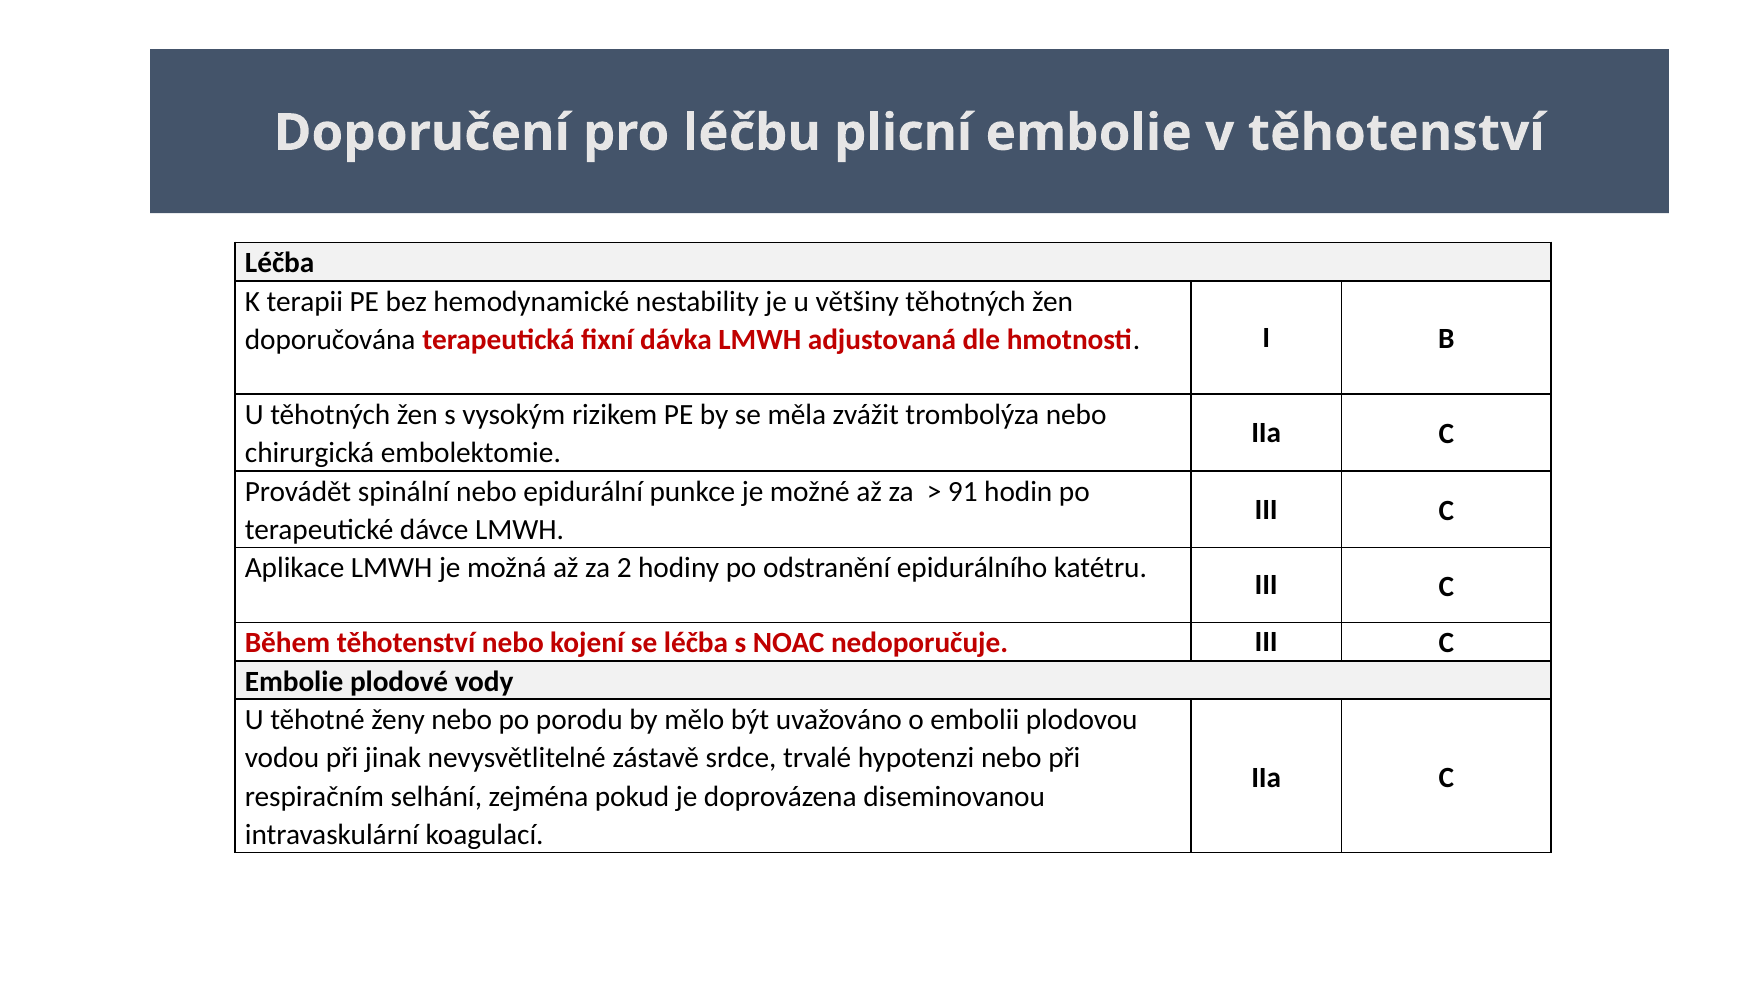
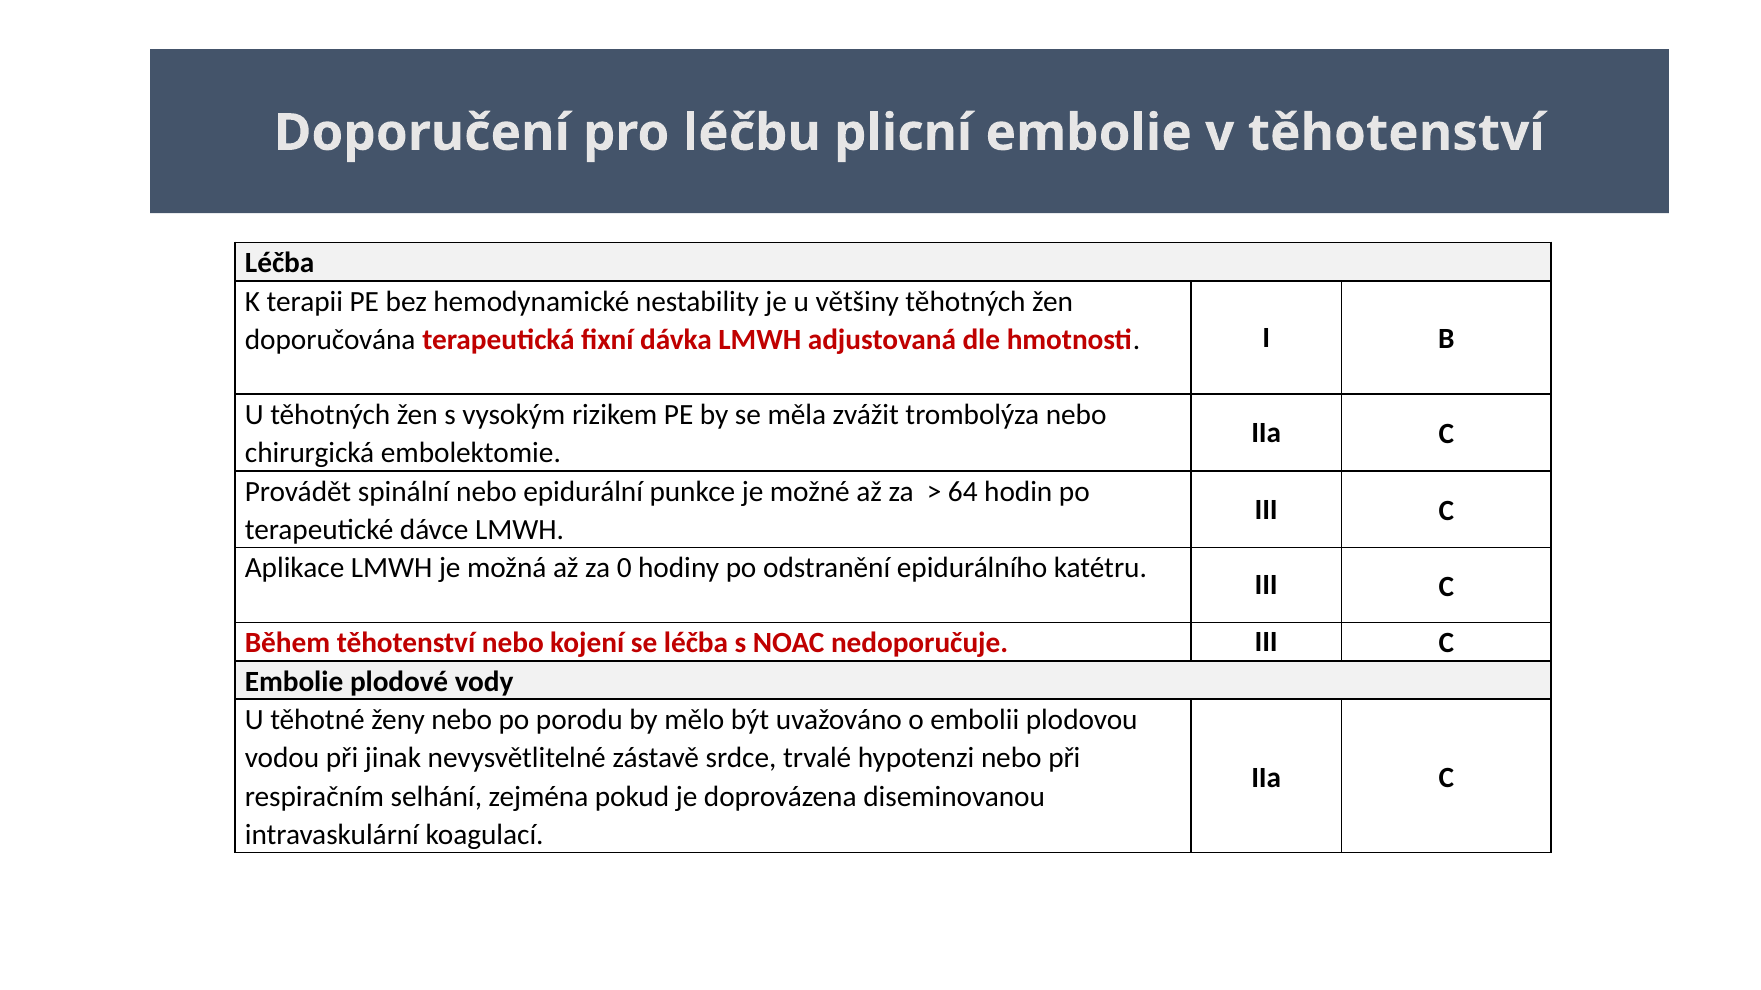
91: 91 -> 64 (963, 492)
2: 2 -> 0 (624, 569)
